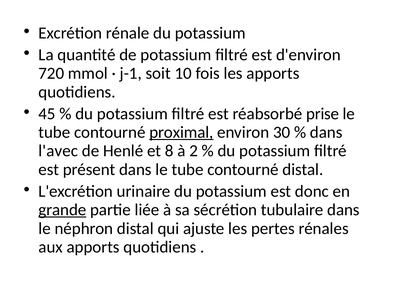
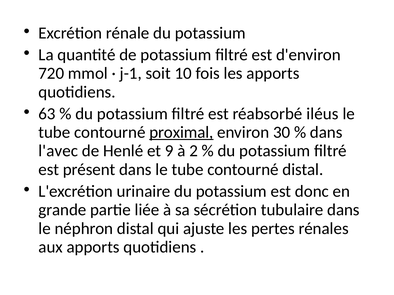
45: 45 -> 63 (47, 114)
prise: prise -> iléus (322, 114)
8: 8 -> 9 (169, 151)
grande underline: present -> none (62, 210)
